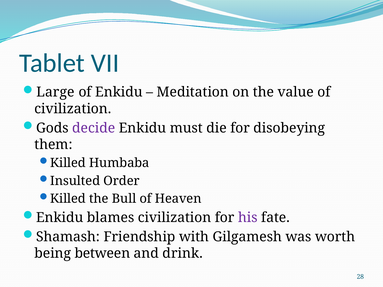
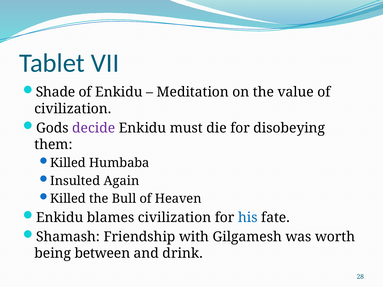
Large: Large -> Shade (56, 92)
Order: Order -> Again (121, 181)
his colour: purple -> blue (248, 218)
